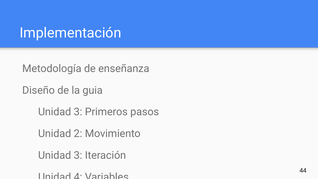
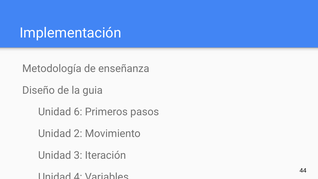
3: 3 -> 6 (78, 112)
